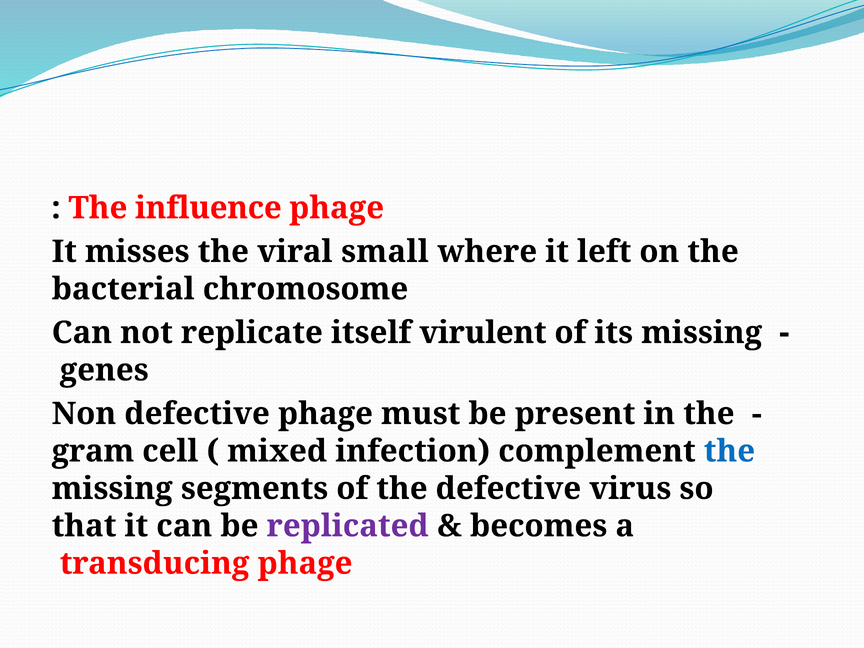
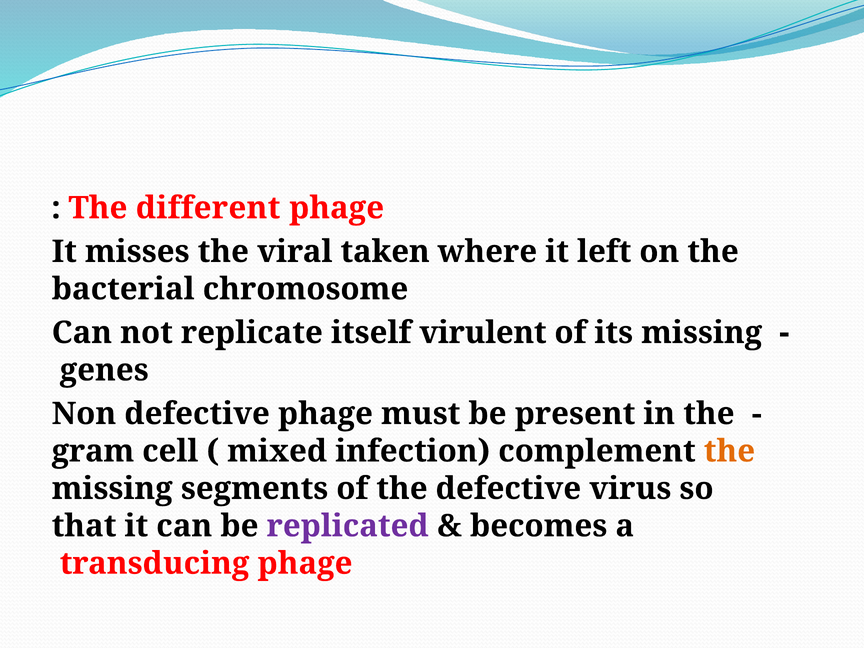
influence: influence -> different (208, 208)
small: small -> taken (385, 252)
the colour: blue -> orange (729, 451)
